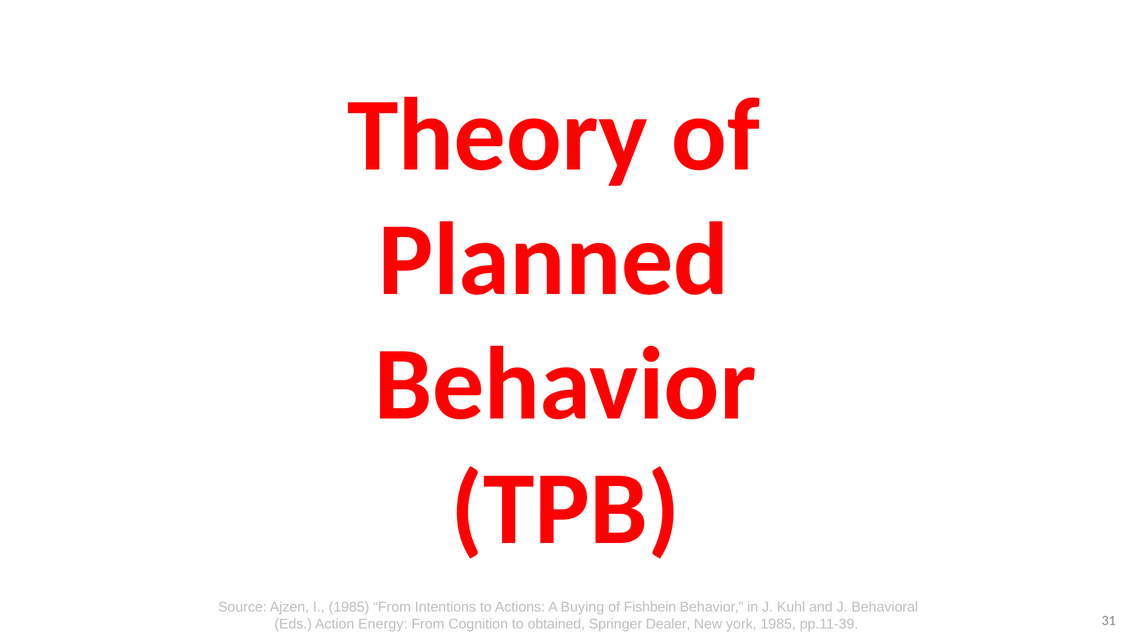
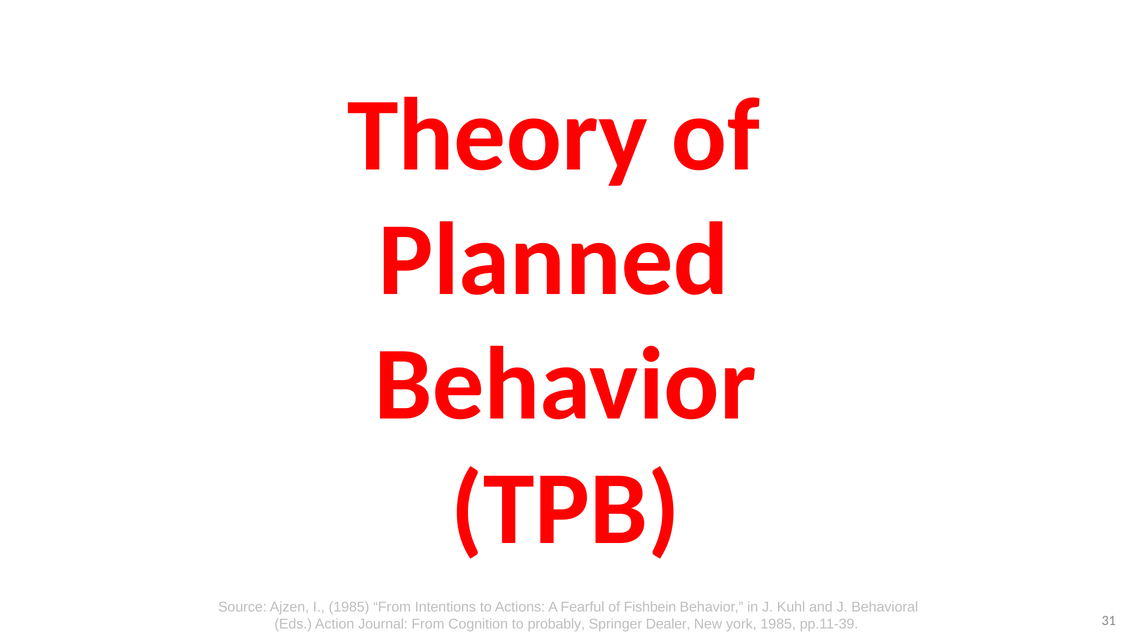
Buying: Buying -> Fearful (582, 607)
Energy: Energy -> Journal (383, 624)
obtained: obtained -> probably (556, 624)
